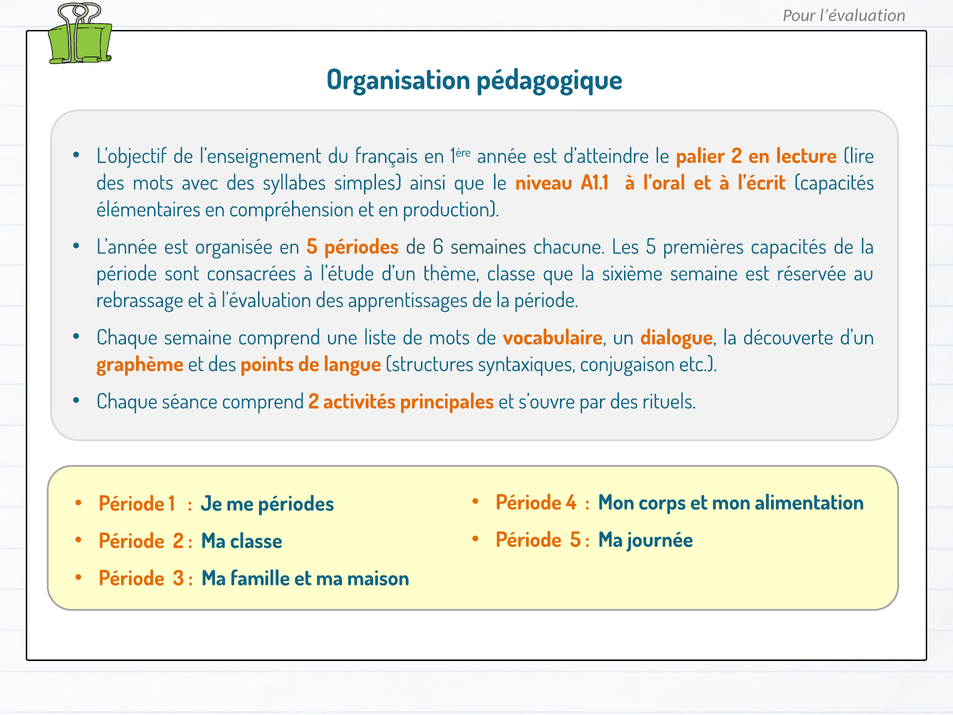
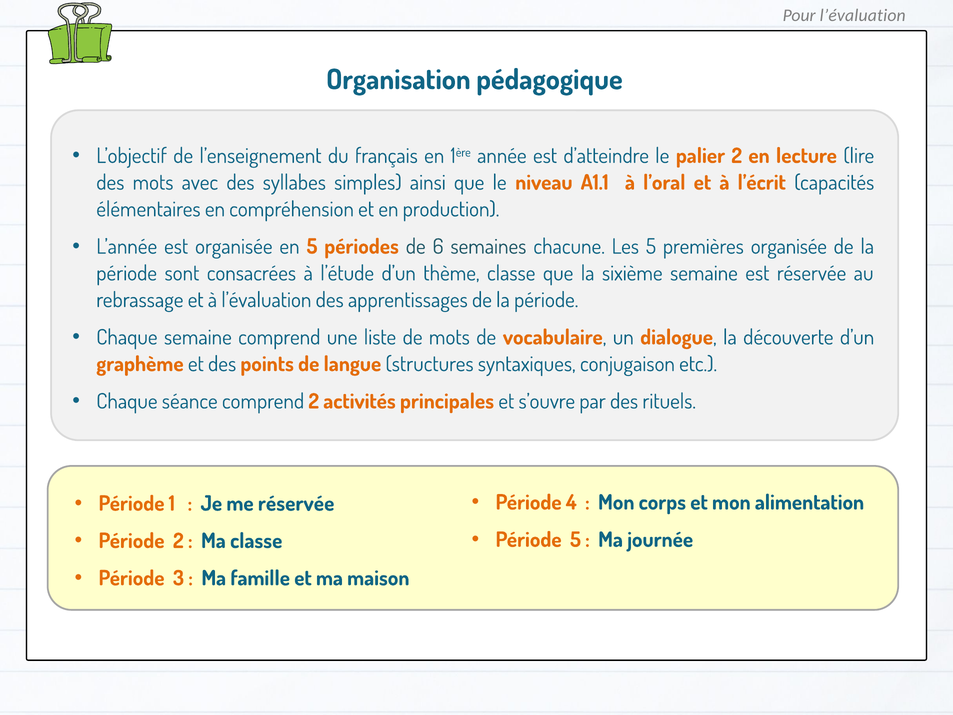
premières capacités: capacités -> organisée (789, 247)
me périodes: périodes -> réservée (296, 504)
